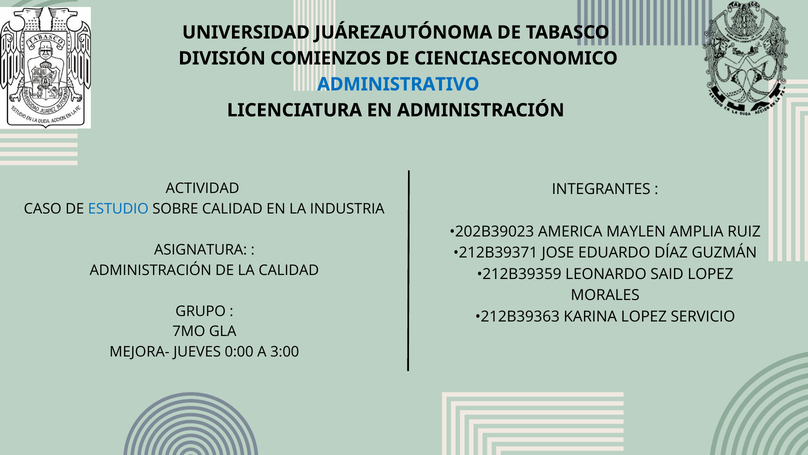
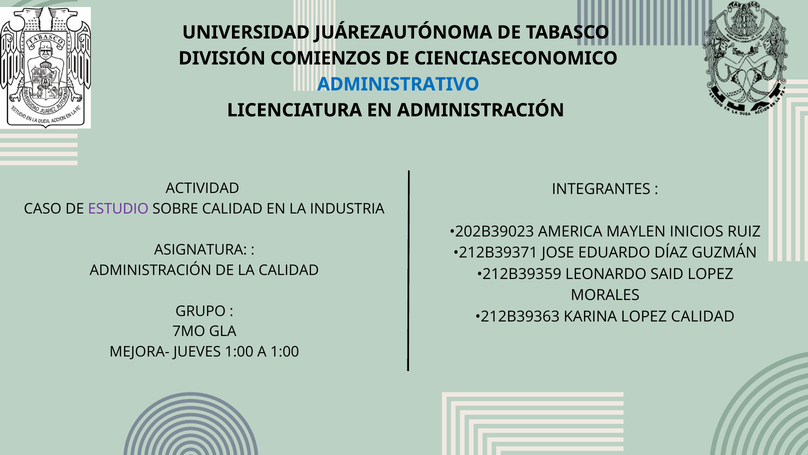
ESTUDIO colour: blue -> purple (118, 209)
AMPLIA: AMPLIA -> INICIOS (697, 231)
LOPEZ SERVICIO: SERVICIO -> CALIDAD (703, 316)
JUEVES 0:00: 0:00 -> 1:00 (239, 352)
A 3:00: 3:00 -> 1:00 (285, 352)
